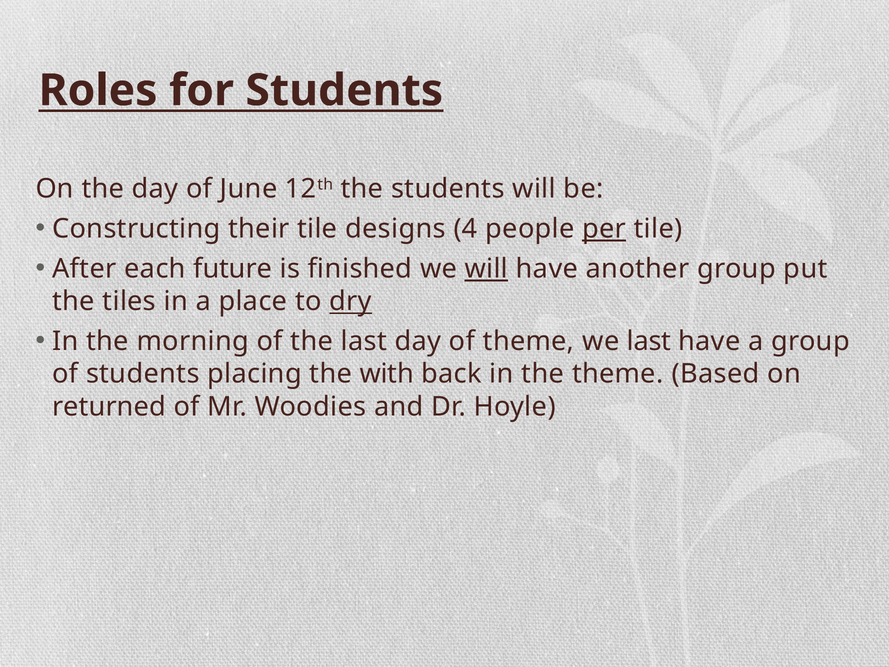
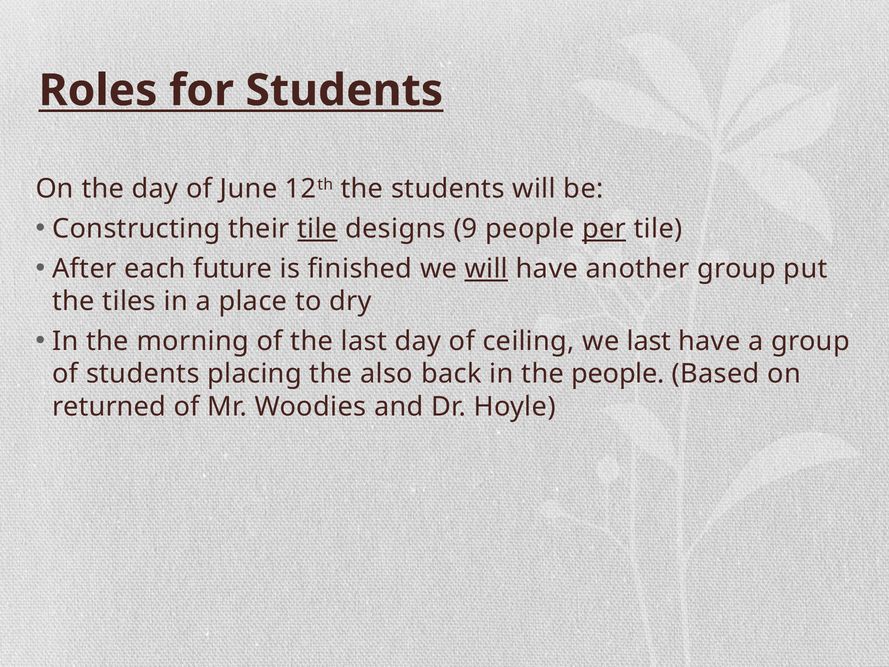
tile underline: none -> present (317, 229)
4: 4 -> 9 (465, 229)
dry underline: present -> none (350, 301)
of theme: theme -> ceiling (529, 341)
with: with -> also (386, 374)
the theme: theme -> people (618, 374)
